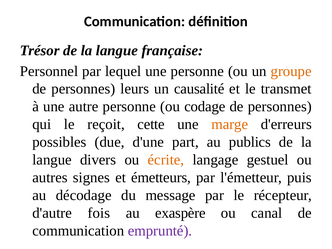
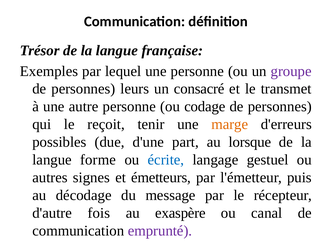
Personnel: Personnel -> Exemples (49, 71)
groupe colour: orange -> purple (291, 71)
causalité: causalité -> consacré (199, 89)
cette: cette -> tenir (151, 124)
publics: publics -> lorsque (250, 142)
divers: divers -> forme (98, 160)
écrite colour: orange -> blue (166, 160)
